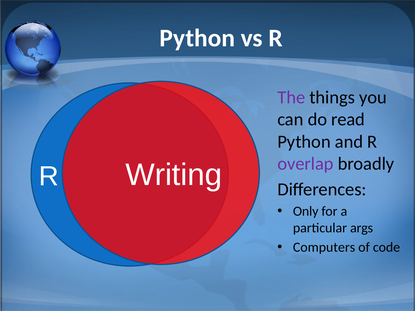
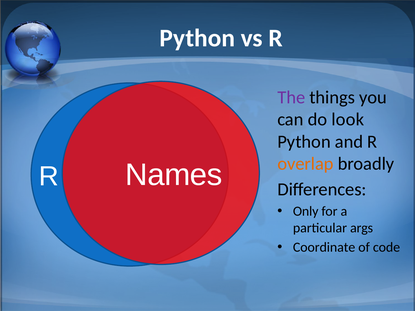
read: read -> look (348, 120)
overlap colour: purple -> orange (305, 164)
Writing: Writing -> Names (174, 175)
Computers: Computers -> Coordinate (324, 247)
